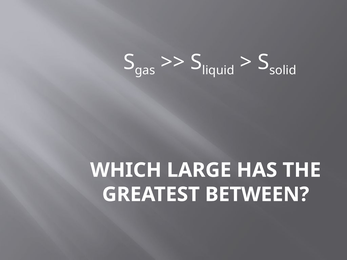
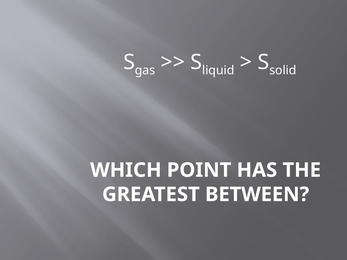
LARGE: LARGE -> POINT (199, 170)
